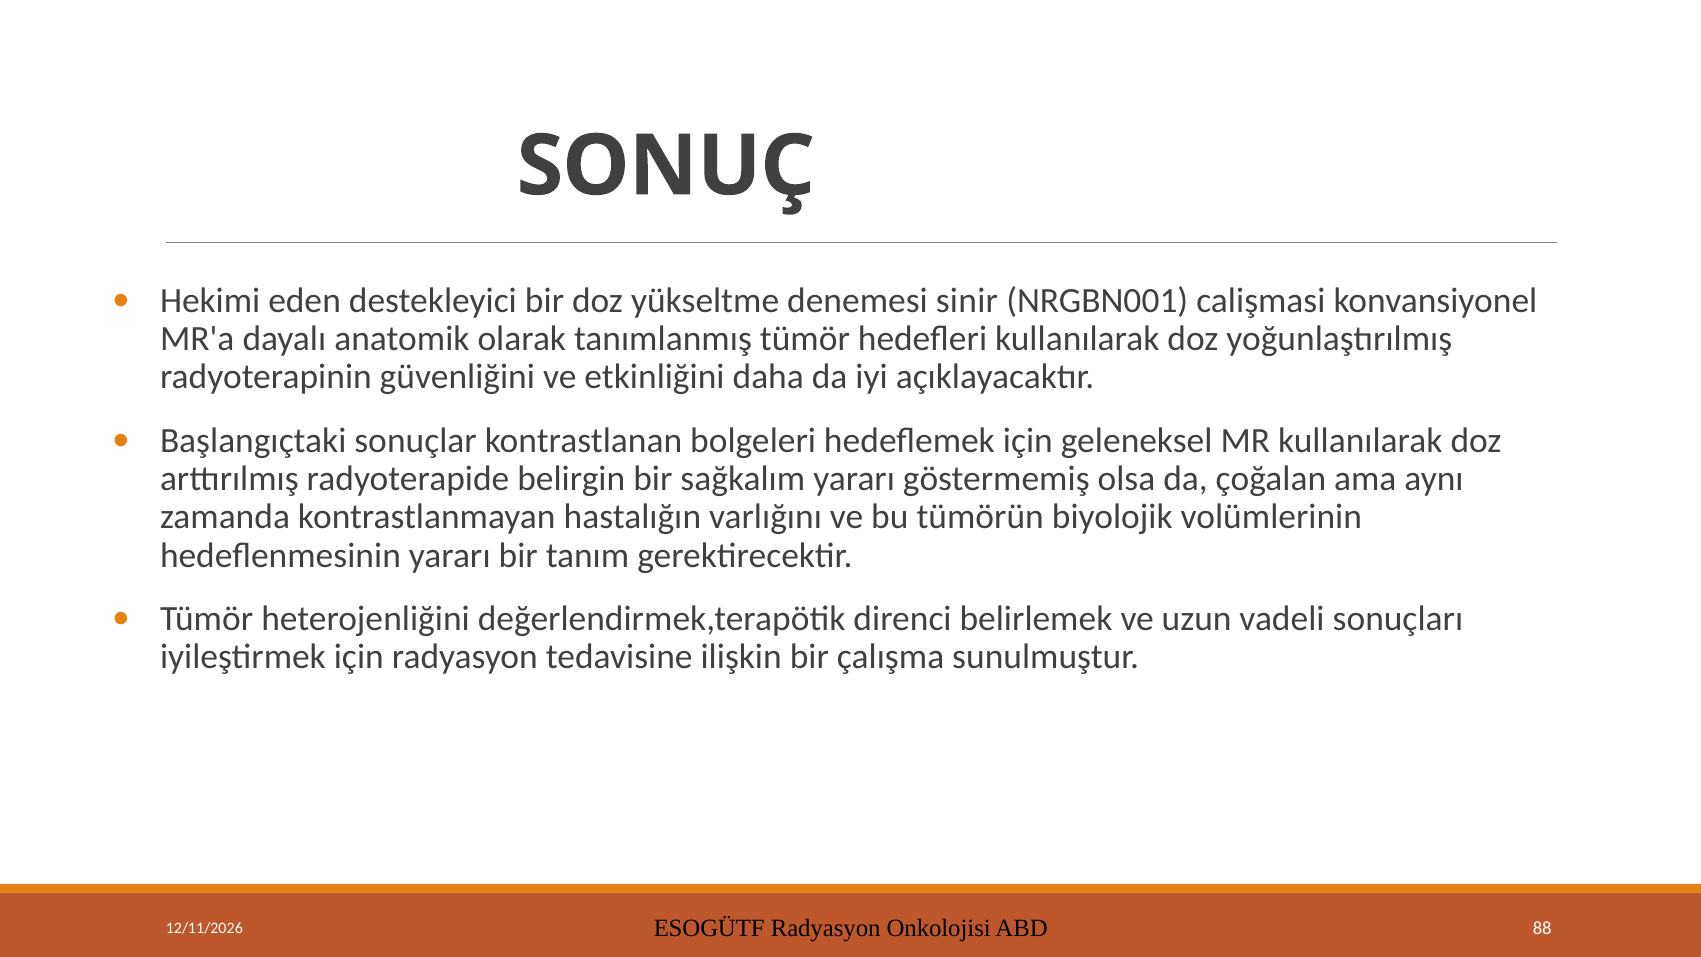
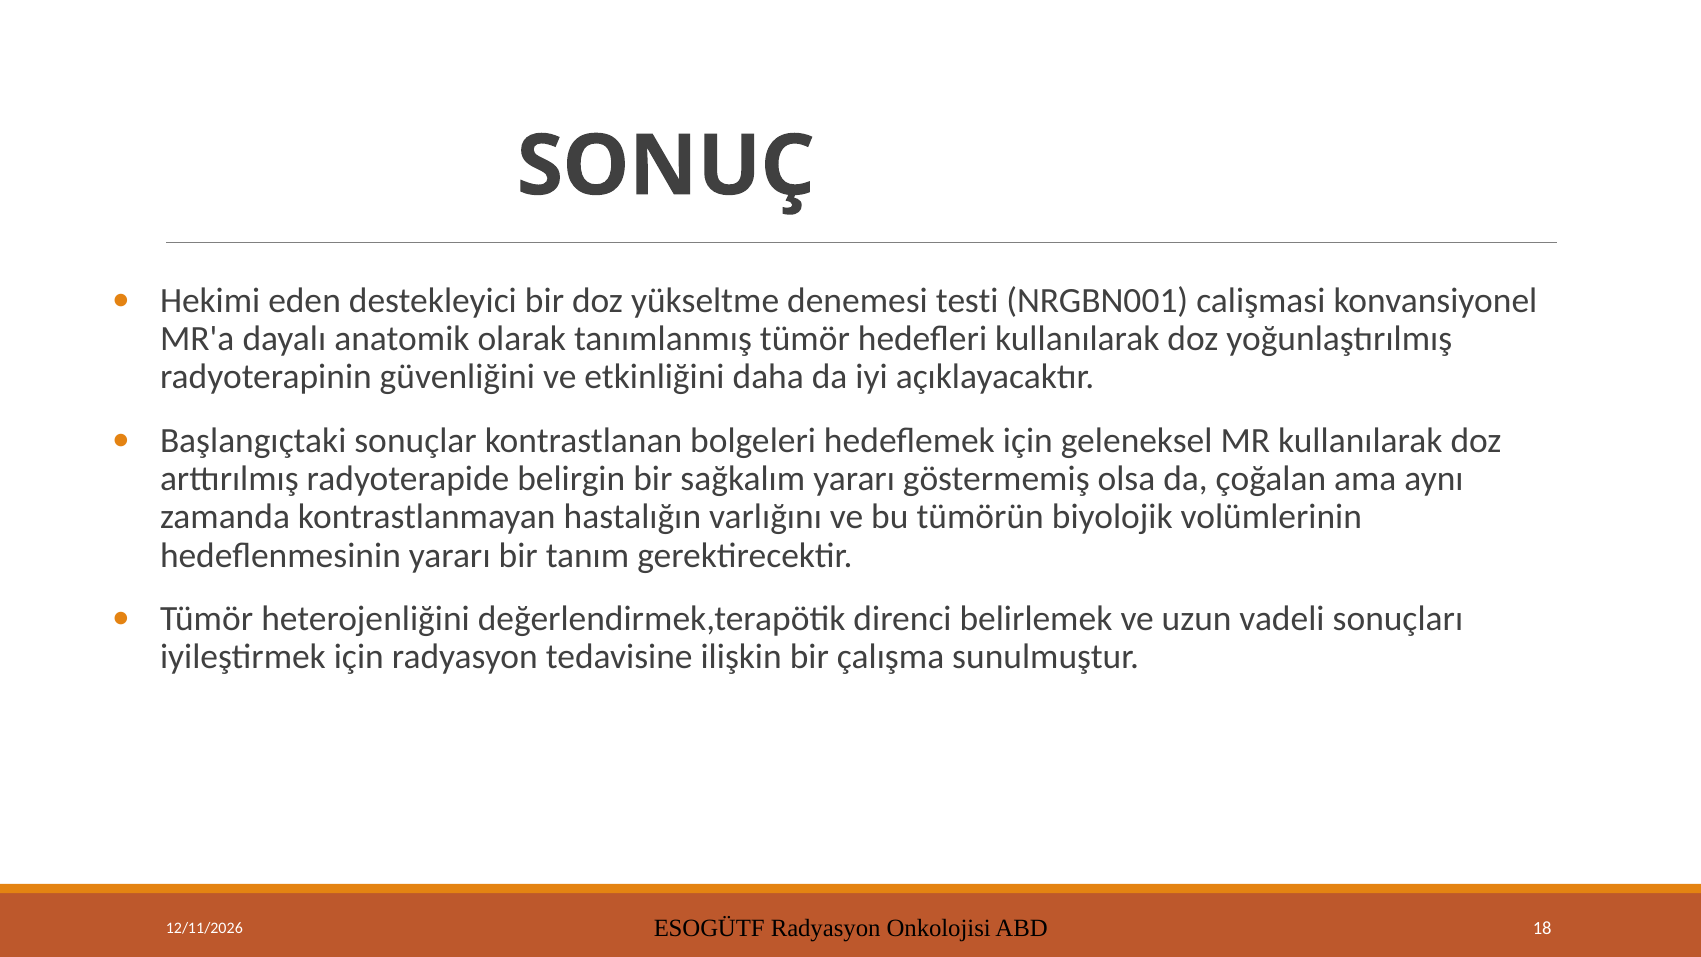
sinir: sinir -> testi (967, 301)
88: 88 -> 18 (1542, 928)
